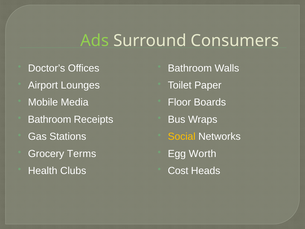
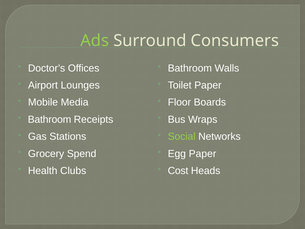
Social colour: yellow -> light green (182, 136)
Terms: Terms -> Spend (82, 154)
Egg Worth: Worth -> Paper (203, 154)
